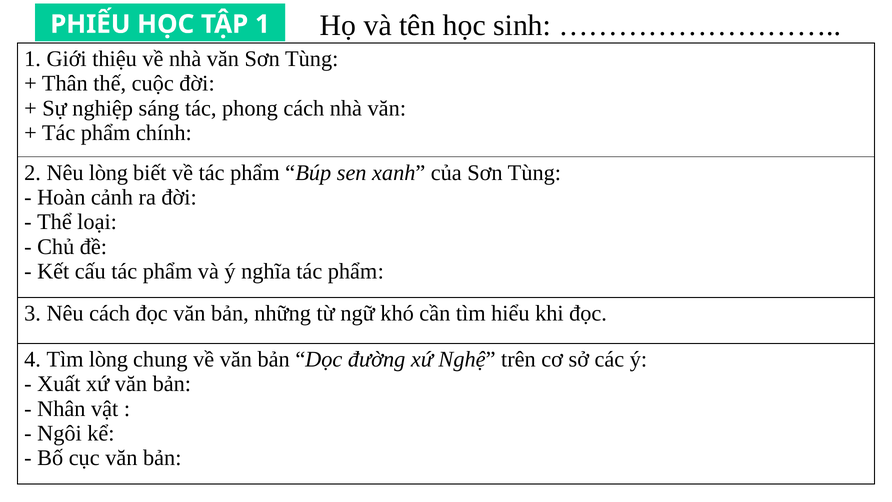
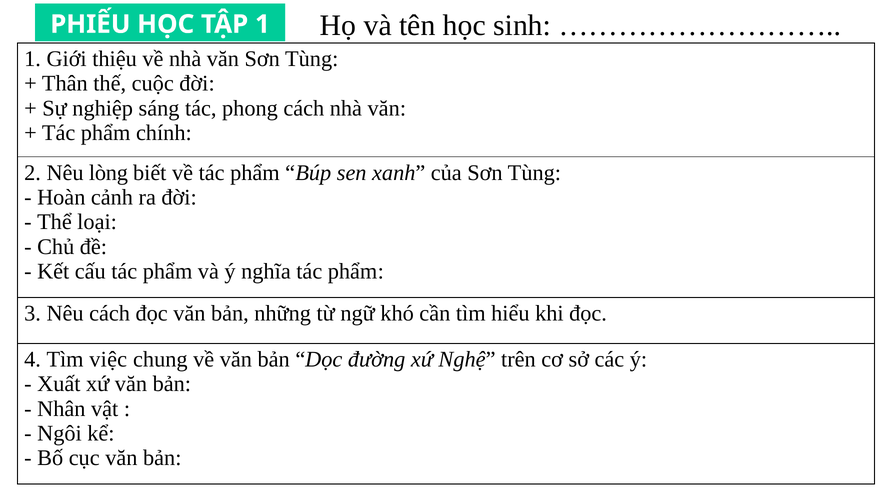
Tìm lòng: lòng -> việc (108, 359)
